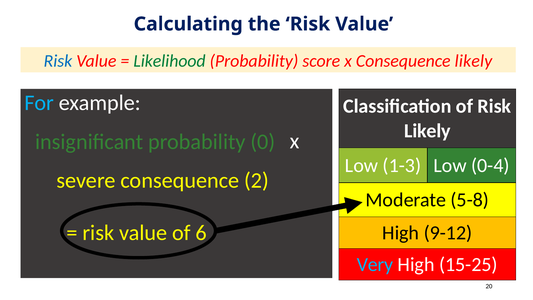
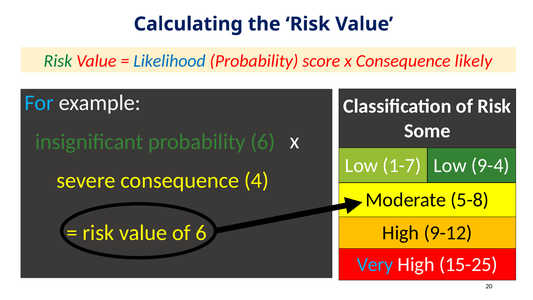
Risk colour: blue -> green (58, 61)
Likelihood colour: green -> blue (169, 61)
Likely: Likely -> Some (427, 131)
probability 0: 0 -> 6 (263, 142)
1-3: 1-3 -> 1-7 (402, 165)
0-4: 0-4 -> 9-4 (490, 165)
2: 2 -> 4 (256, 180)
